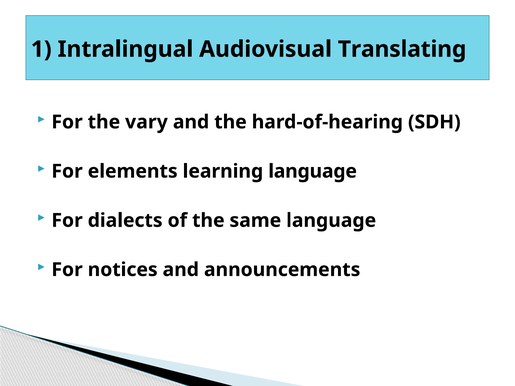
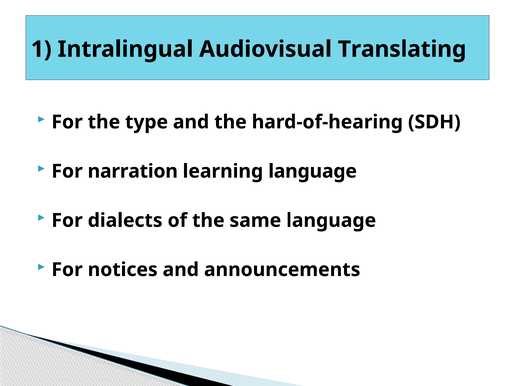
vary: vary -> type (147, 122)
elements: elements -> narration (133, 171)
